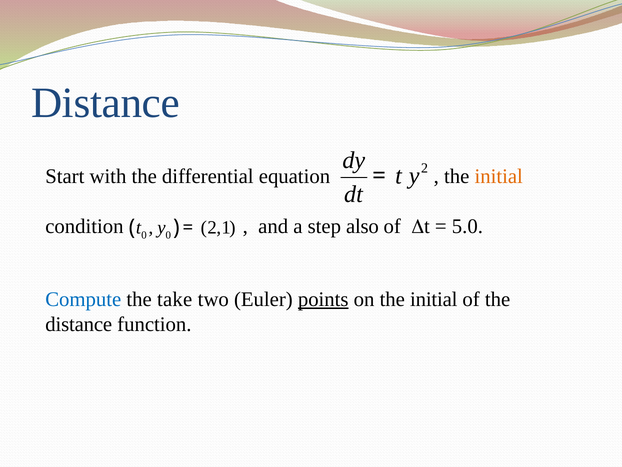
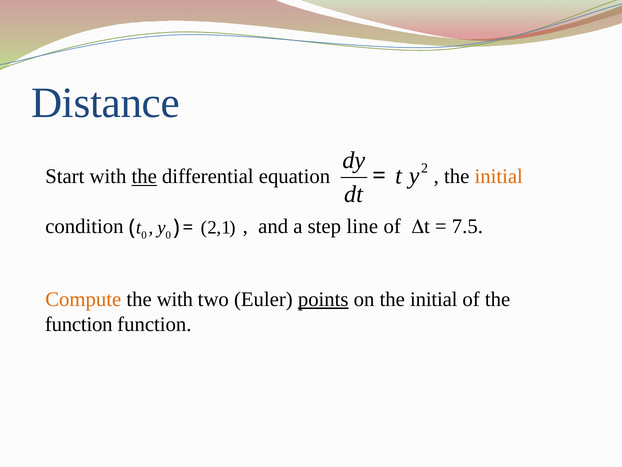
the underline: none -> present (144, 176)
also: also -> line (362, 226)
5.0: 5.0 -> 7.5 (467, 226)
Compute colour: blue -> orange (83, 299)
the take: take -> with (175, 299)
distance: distance -> function (79, 324)
